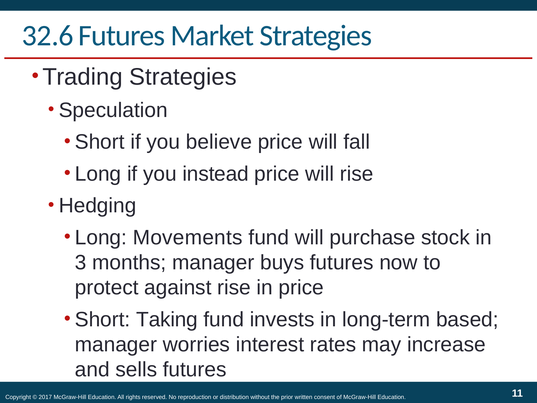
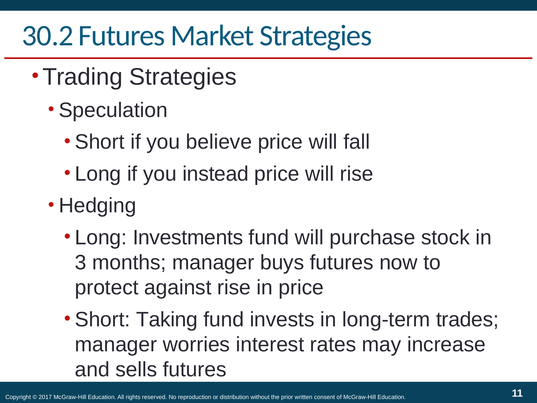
32.6: 32.6 -> 30.2 (48, 36)
Movements: Movements -> Investments (188, 237)
based: based -> trades (467, 319)
